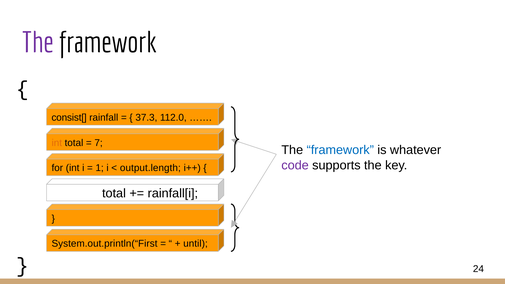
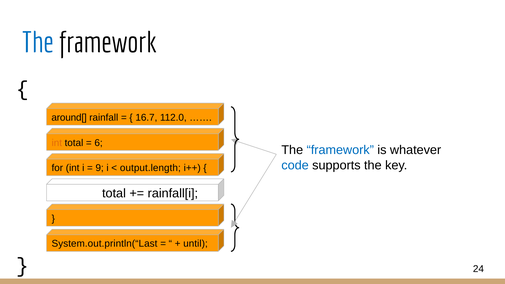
The colour: purple -> blue (38, 43)
consist[: consist[ -> around[ (69, 118)
37.3: 37.3 -> 16.7 (146, 118)
7: 7 -> 6 (99, 143)
code colour: purple -> blue (295, 165)
1: 1 -> 9 (100, 168)
System.out.println(“First: System.out.println(“First -> System.out.println(“Last (105, 244)
